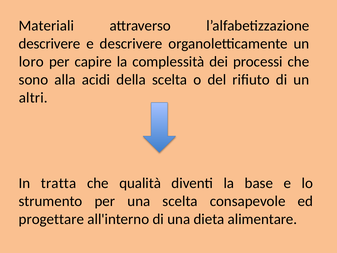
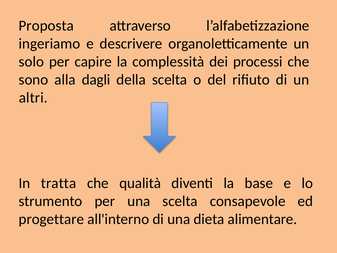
Materiali: Materiali -> Proposta (46, 26)
descrivere: descrivere -> ingeriamo (49, 44)
loro: loro -> solo (31, 62)
acidi: acidi -> dagli (96, 80)
